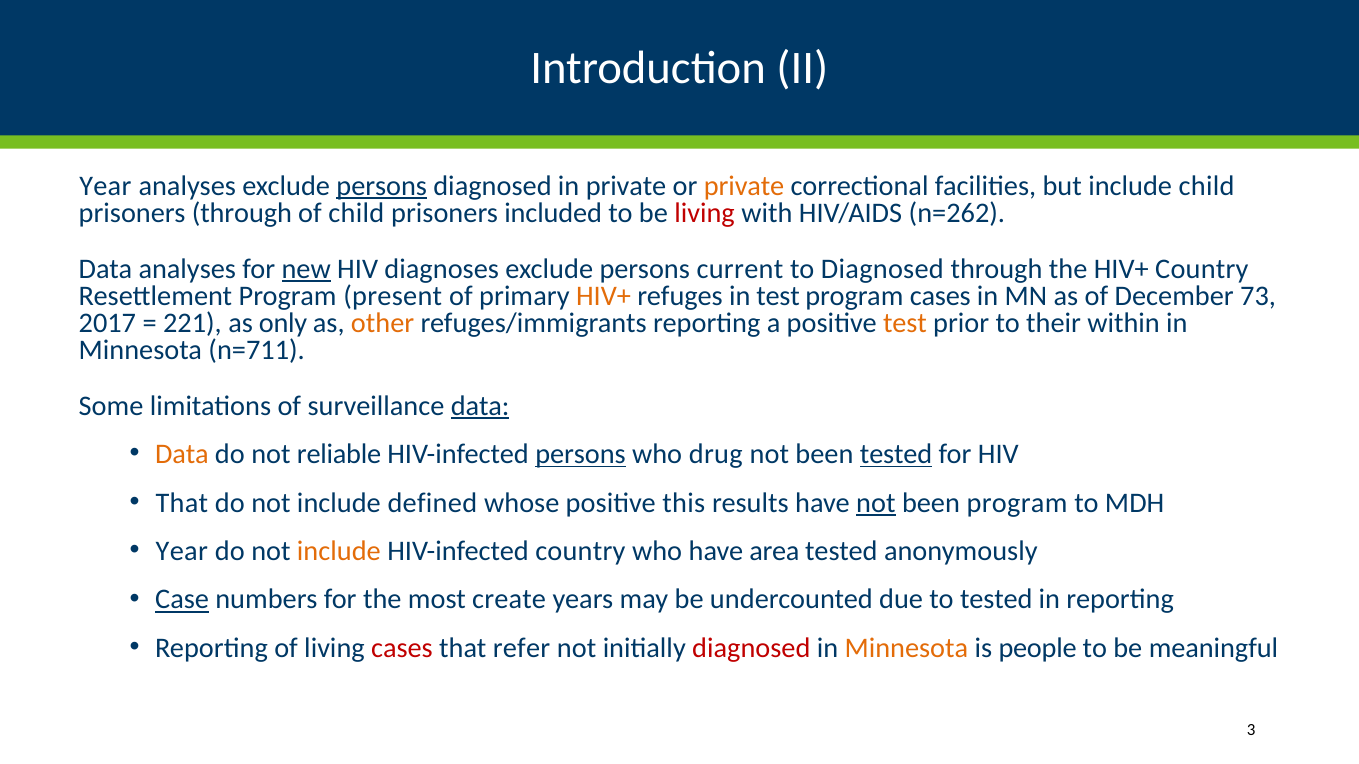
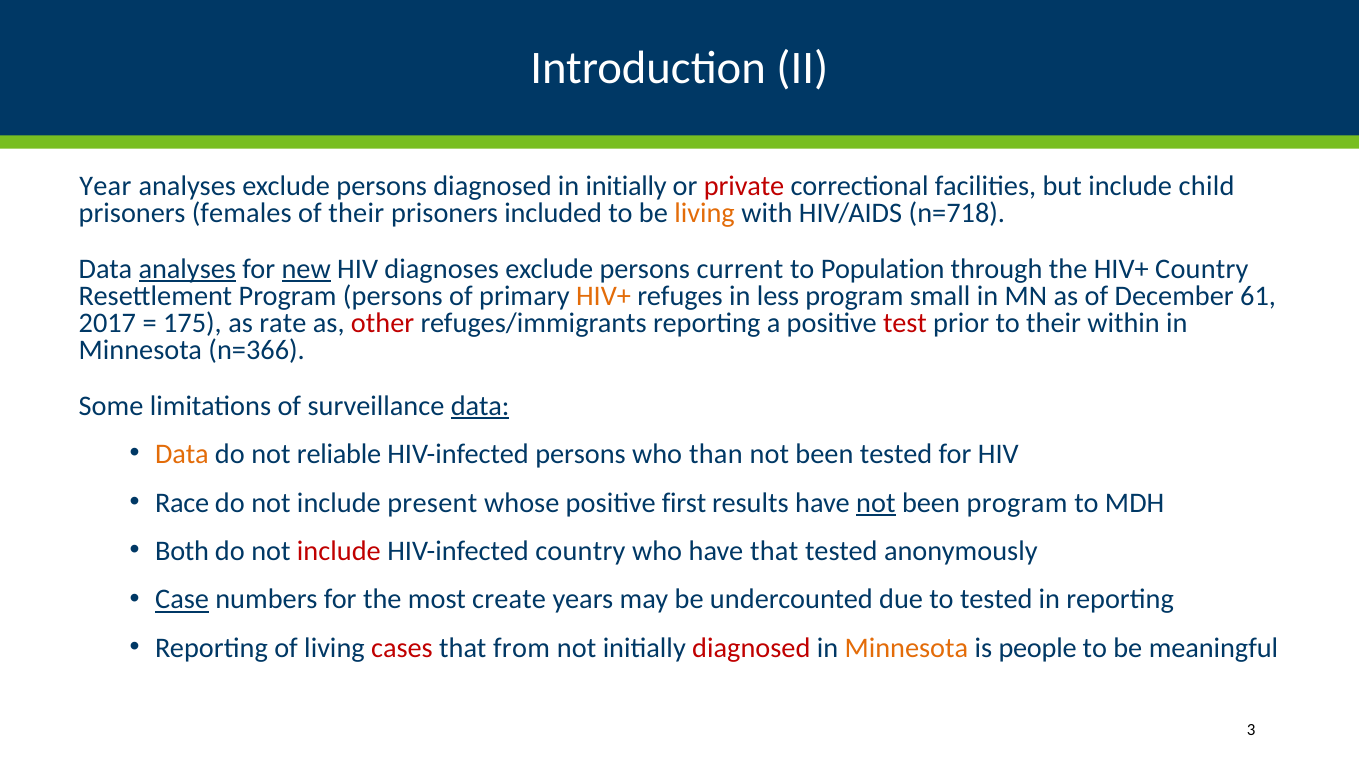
persons underline: present -> none (382, 186)
in private: private -> initially (626, 186)
private colour: orange -> red (744, 186)
prisoners through: through -> females (242, 213)
of child: child -> their (356, 213)
living colour: red -> orange (705, 213)
n=262: n=262 -> n=718 (957, 213)
analyses underline: none -> present (187, 269)
to Diagnosed: Diagnosed -> Population (883, 269)
Program present: present -> persons (393, 296)
in test: test -> less (778, 296)
program cases: cases -> small (940, 296)
73: 73 -> 61 (1258, 296)
221: 221 -> 175 (192, 323)
only: only -> rate (283, 323)
other colour: orange -> red (383, 323)
test colour: orange -> red (905, 323)
n=711: n=711 -> n=366 (257, 351)
persons underline: present -> none (581, 455)
drug: drug -> than (716, 455)
tested underline: present -> none (896, 455)
That: That -> Race (182, 503)
defined: defined -> present (432, 503)
this: this -> first (684, 503)
Year: Year -> Both (182, 551)
include colour: orange -> red (339, 551)
have area: area -> that (774, 551)
refer: refer -> from (522, 648)
